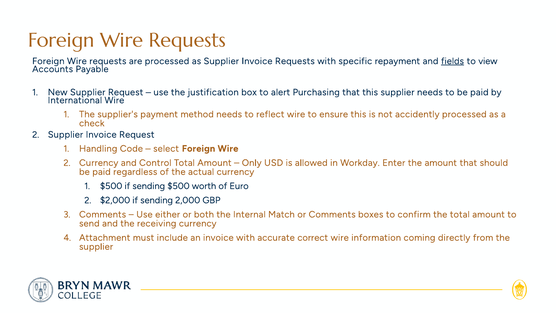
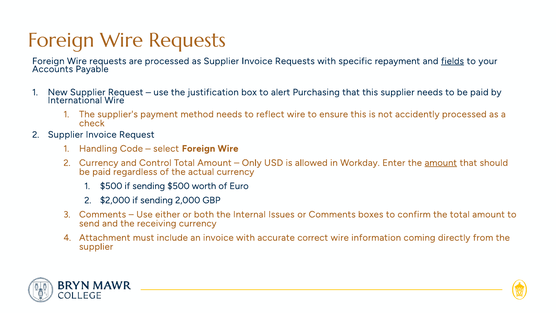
view: view -> your (488, 61)
amount underline: none -> present (441, 163)
Match: Match -> Issues (281, 214)
